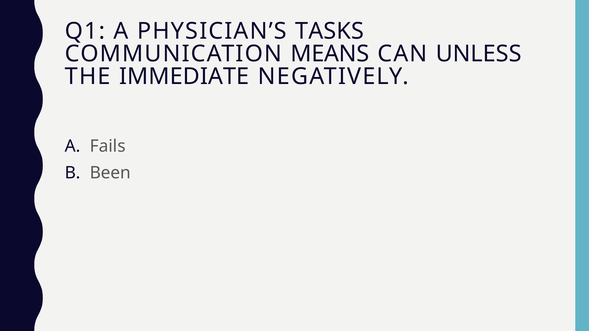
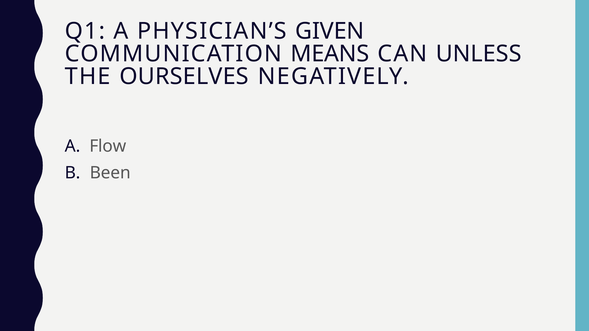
TASKS: TASKS -> GIVEN (330, 31)
IMMEDIATE: IMMEDIATE -> OURSELVES (184, 76)
Fails: Fails -> Flow (108, 146)
